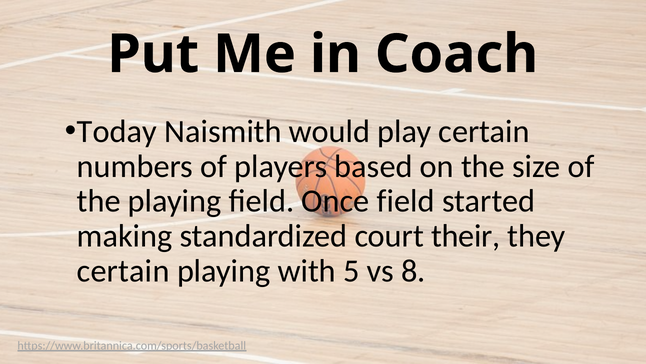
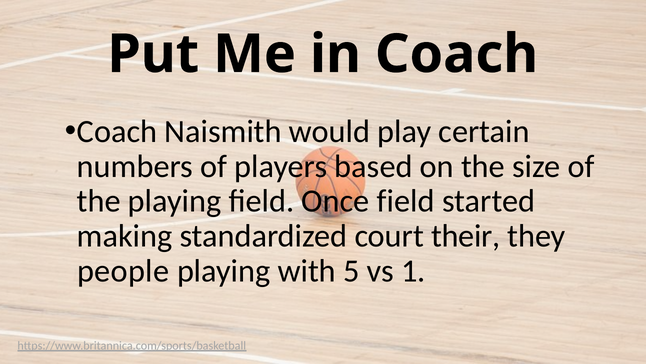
Today: Today -> Coach (117, 131)
certain: certain -> people (123, 271)
8: 8 -> 1 (413, 271)
